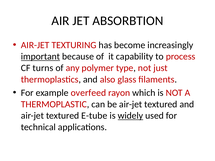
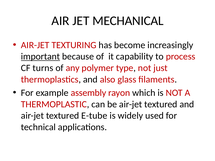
ABSORBTION: ABSORBTION -> MECHANICAL (128, 21)
overfeed: overfeed -> assembly (88, 93)
widely underline: present -> none (130, 116)
